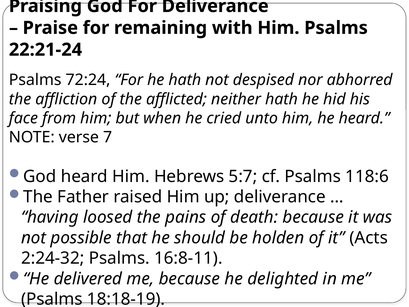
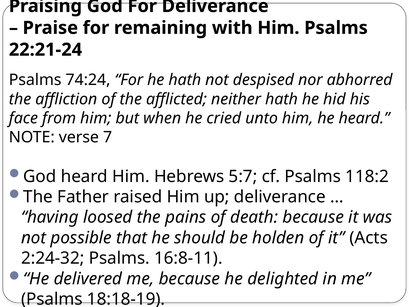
72:24: 72:24 -> 74:24 (88, 80)
118:6: 118:6 -> 118:2 (367, 176)
